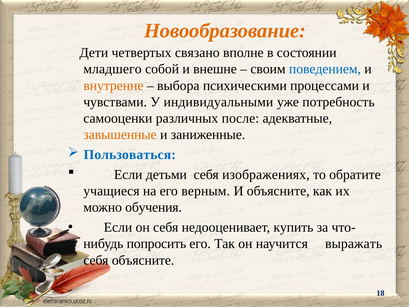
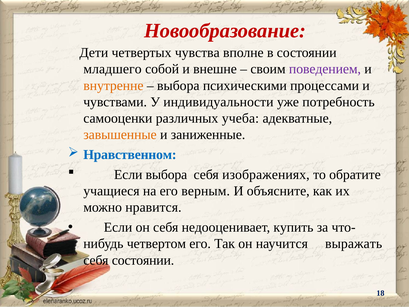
Новообразование colour: orange -> red (225, 31)
связано: связано -> чувства (197, 53)
поведением colour: blue -> purple (325, 69)
индивидуальными: индивидуальными -> индивидуальности (218, 102)
после: после -> учеба (240, 118)
Пользоваться: Пользоваться -> Нравственном (130, 155)
Если детьми: детьми -> выбора (166, 175)
обучения: обучения -> нравится (153, 207)
попросить: попросить -> четвертом (156, 244)
себя объясните: объясните -> состоянии (143, 260)
